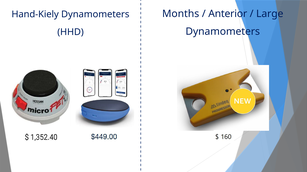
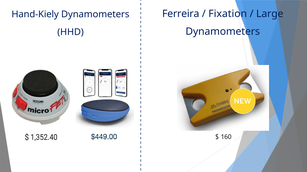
Months: Months -> Ferreira (181, 14)
Anterior: Anterior -> Fixation (228, 14)
